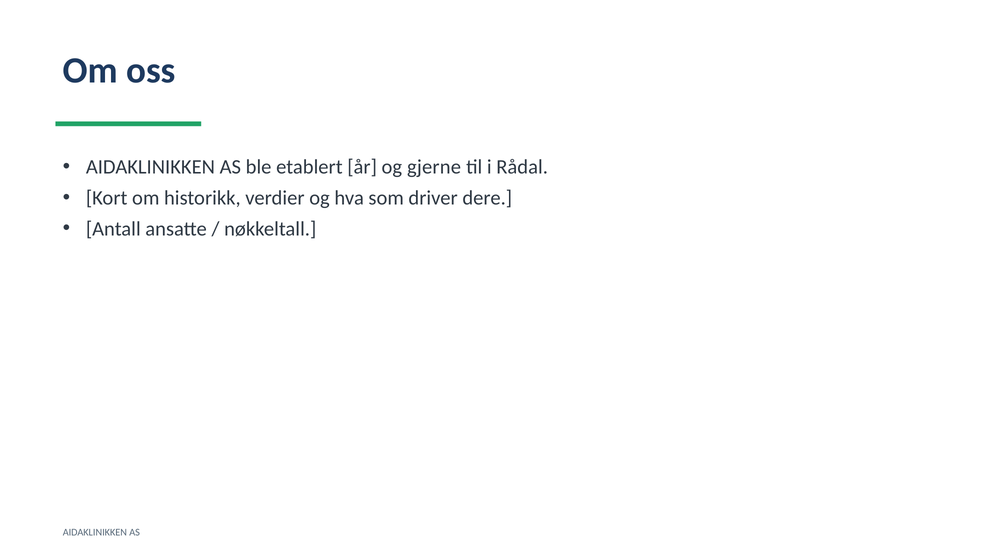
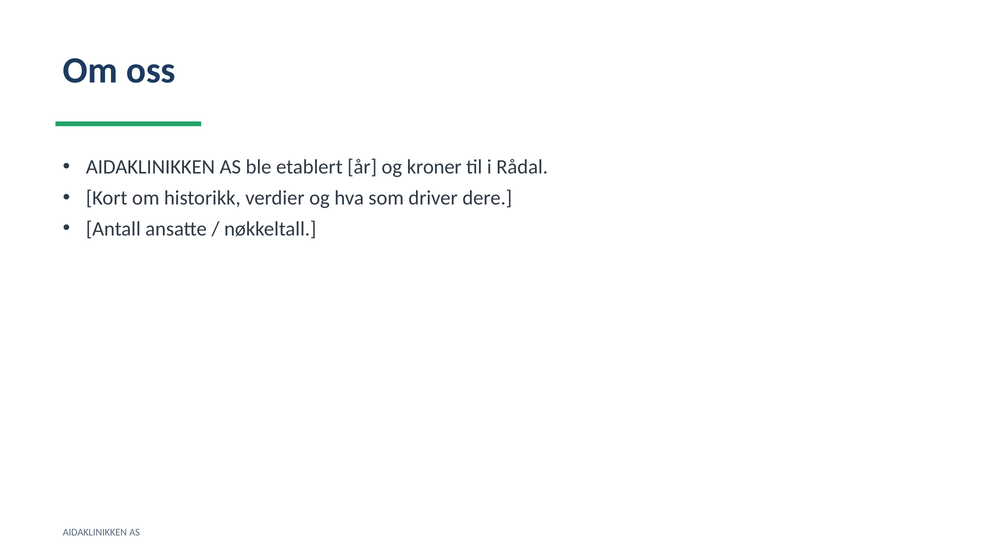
gjerne: gjerne -> kroner (434, 167)
